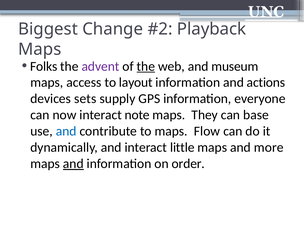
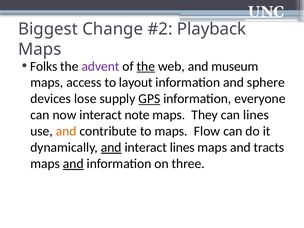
actions: actions -> sphere (266, 83)
sets: sets -> lose (85, 99)
GPS underline: none -> present (149, 99)
can base: base -> lines (256, 115)
and colour: blue -> orange (66, 131)
and underline: none -> present (111, 147)
interact little: little -> lines (182, 147)
more: more -> tracts (269, 147)
order: order -> three (188, 164)
